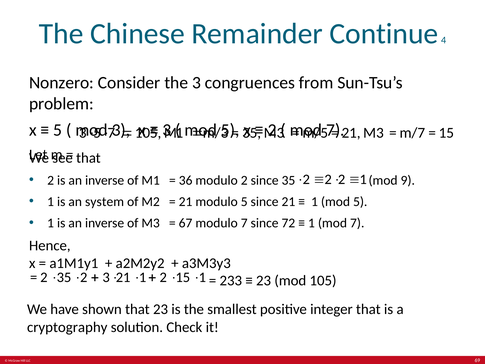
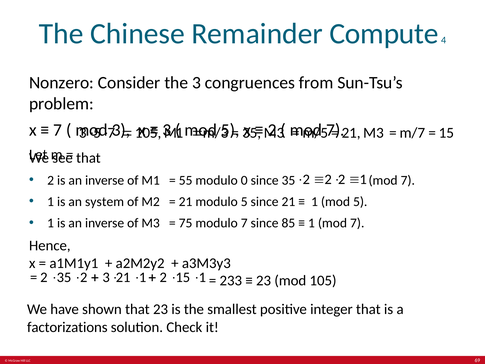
Continue: Continue -> Compute (384, 34)
5: 5 -> 7 (58, 130)
36: 36 -> 55 (186, 180)
modulo 2: 2 -> 0 (244, 180)
9: 9 -> 7 (408, 180)
67: 67 -> 75 (186, 223)
72: 72 -> 85 (288, 223)
cryptography: cryptography -> factorizations (67, 327)
